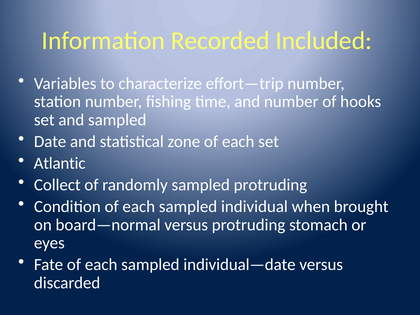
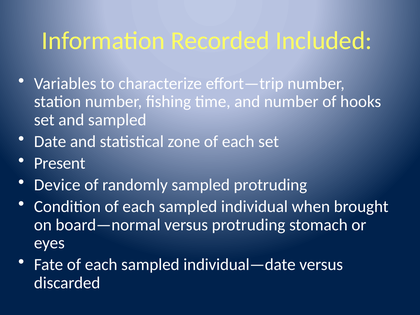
Atlantic: Atlantic -> Present (60, 163)
Collect: Collect -> Device (57, 185)
